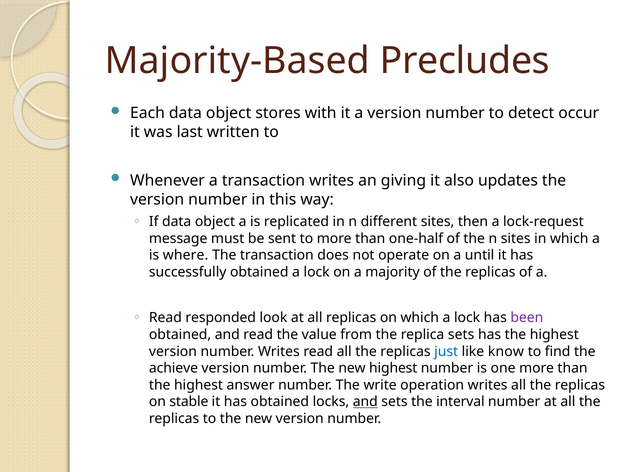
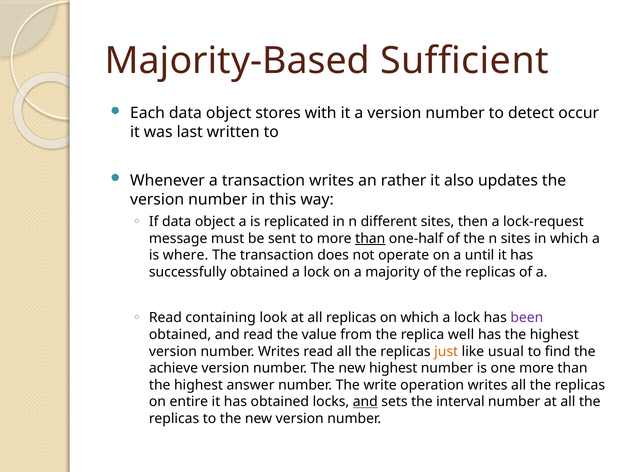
Precludes: Precludes -> Sufficient (464, 61)
giving: giving -> rather (404, 180)
than underline: none -> present (370, 238)
responded: responded -> containing (221, 318)
replica sets: sets -> well (461, 334)
just colour: blue -> orange (446, 351)
know: know -> usual (506, 351)
stable: stable -> entire (189, 402)
